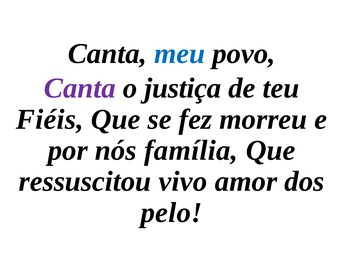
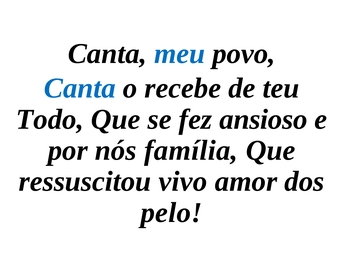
Canta colour: purple -> blue (80, 88)
justiça: justiça -> recebe (183, 88)
Fiéis: Fiéis -> Todo (50, 119)
morreu: morreu -> ansioso (263, 119)
